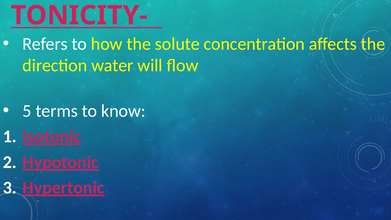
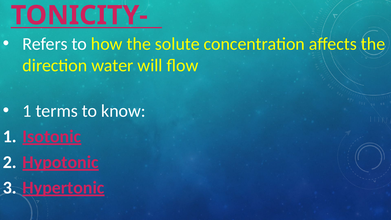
5: 5 -> 1 (27, 111)
